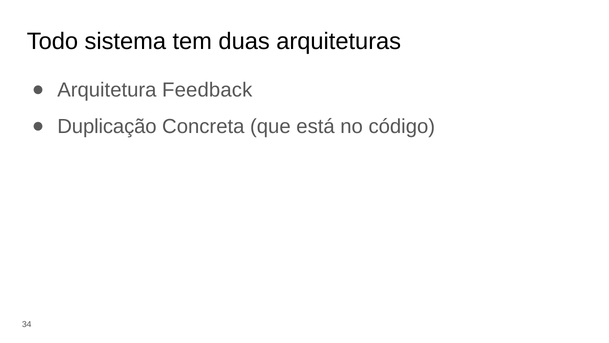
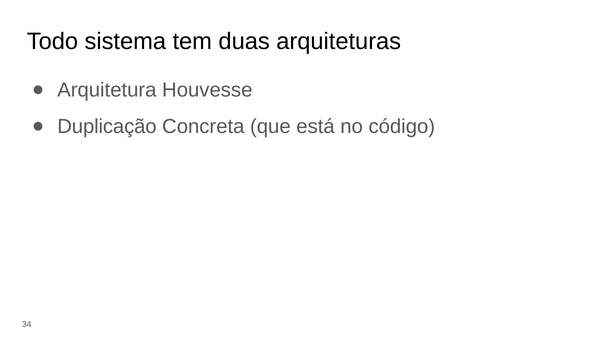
Feedback: Feedback -> Houvesse (207, 90)
